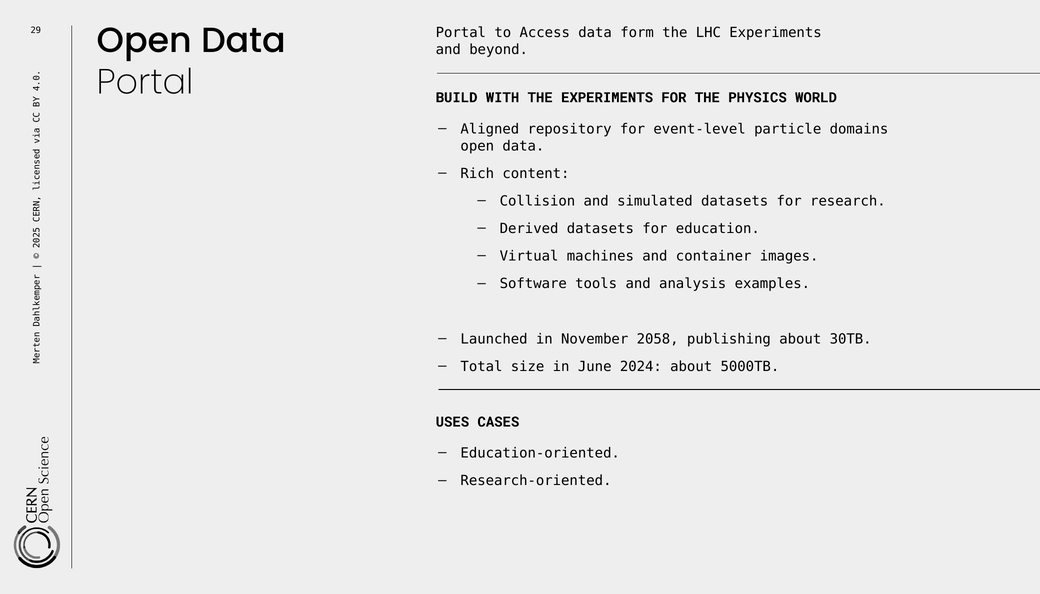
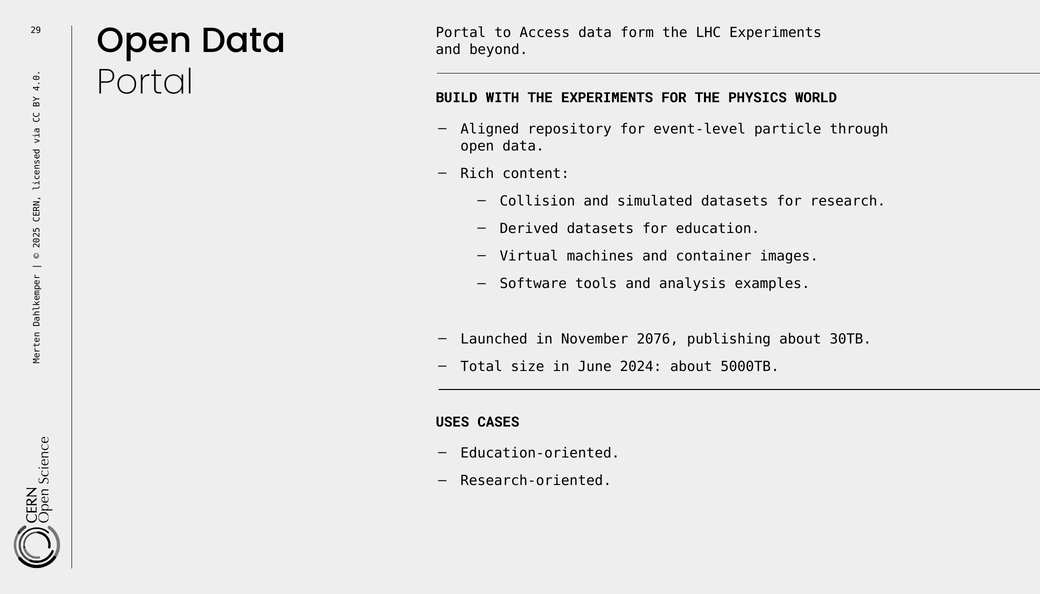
domains: domains -> through (859, 129)
2058: 2058 -> 2076 (658, 339)
